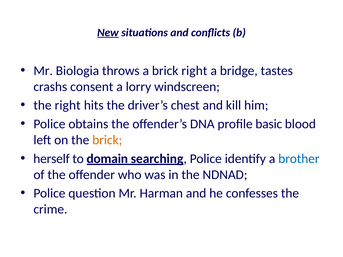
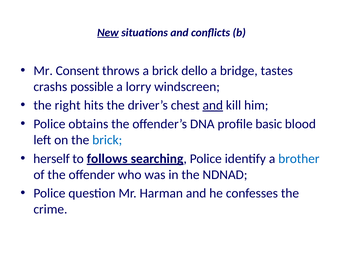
Biologia: Biologia -> Consent (78, 71)
brick right: right -> dello (195, 71)
consent: consent -> possible (92, 87)
and underline: none -> present (213, 105)
brick colour: orange -> blue (107, 140)
domain: domain -> follows (107, 159)
